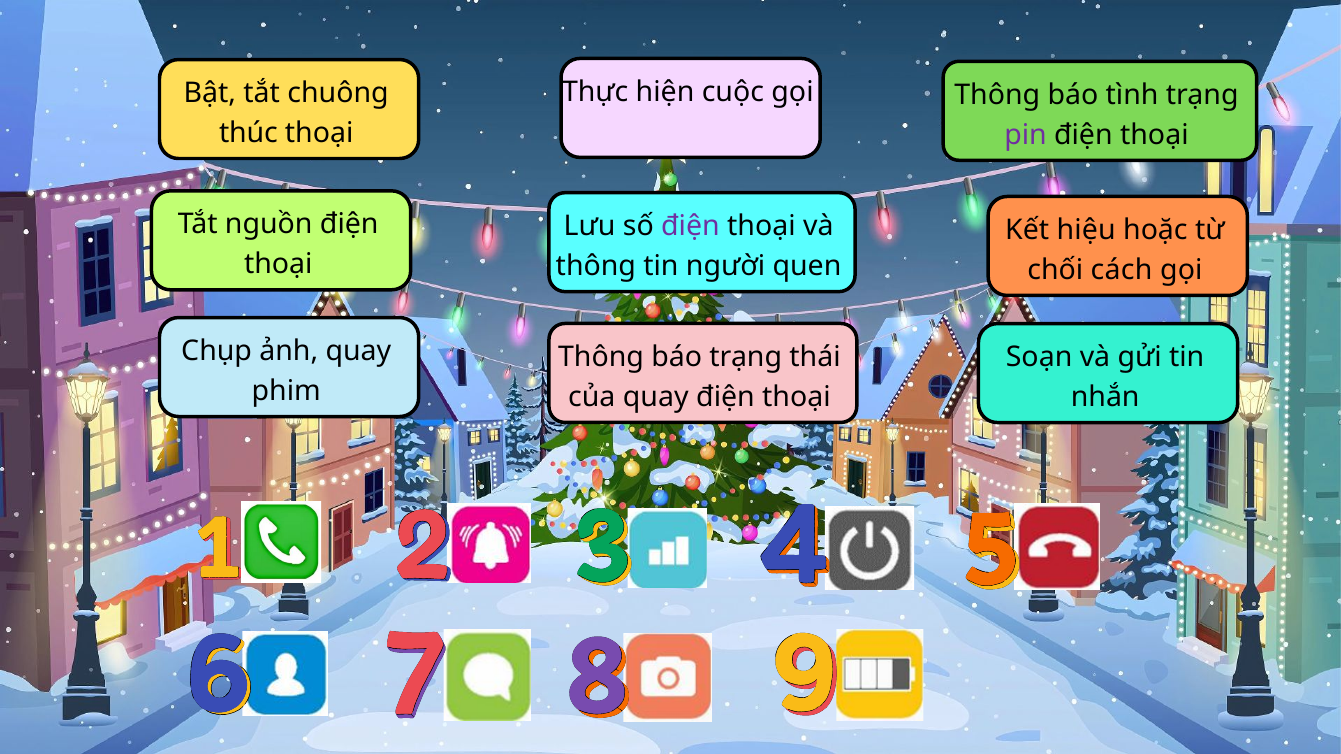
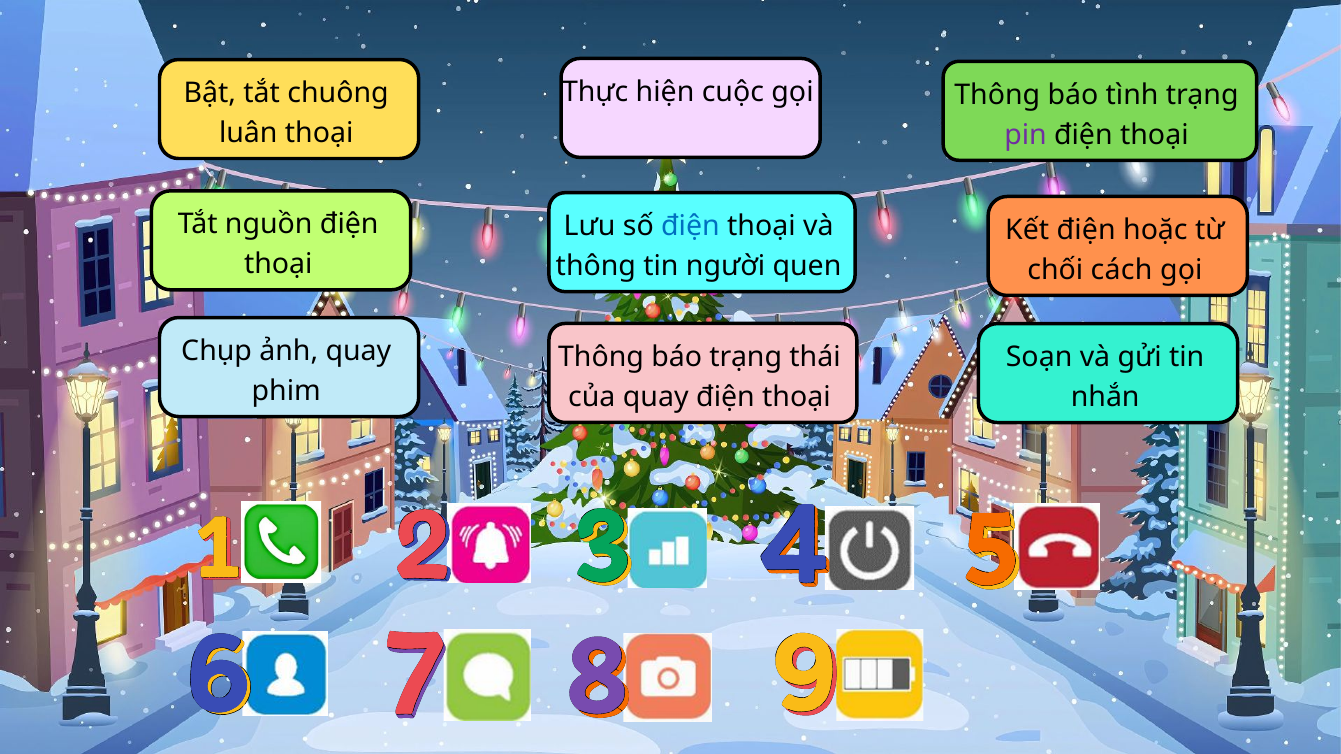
thúc: thúc -> luân (248, 133)
điện colour: purple -> blue (690, 226)
Kết hiệu: hiệu -> điện (1086, 230)
